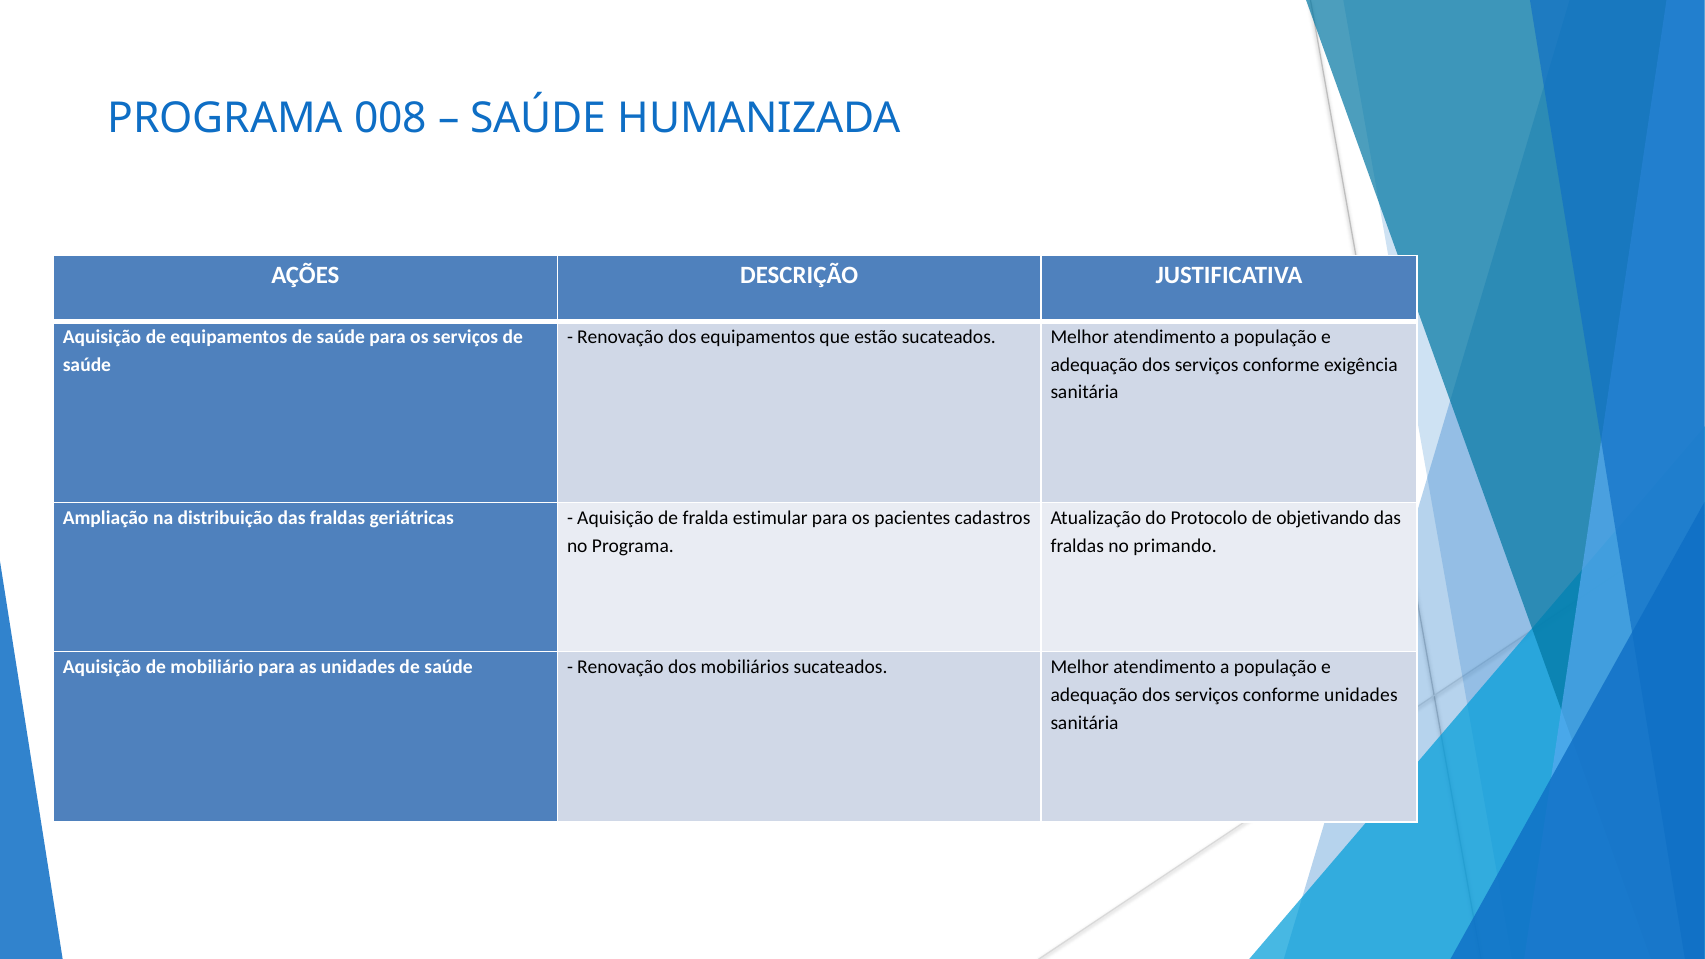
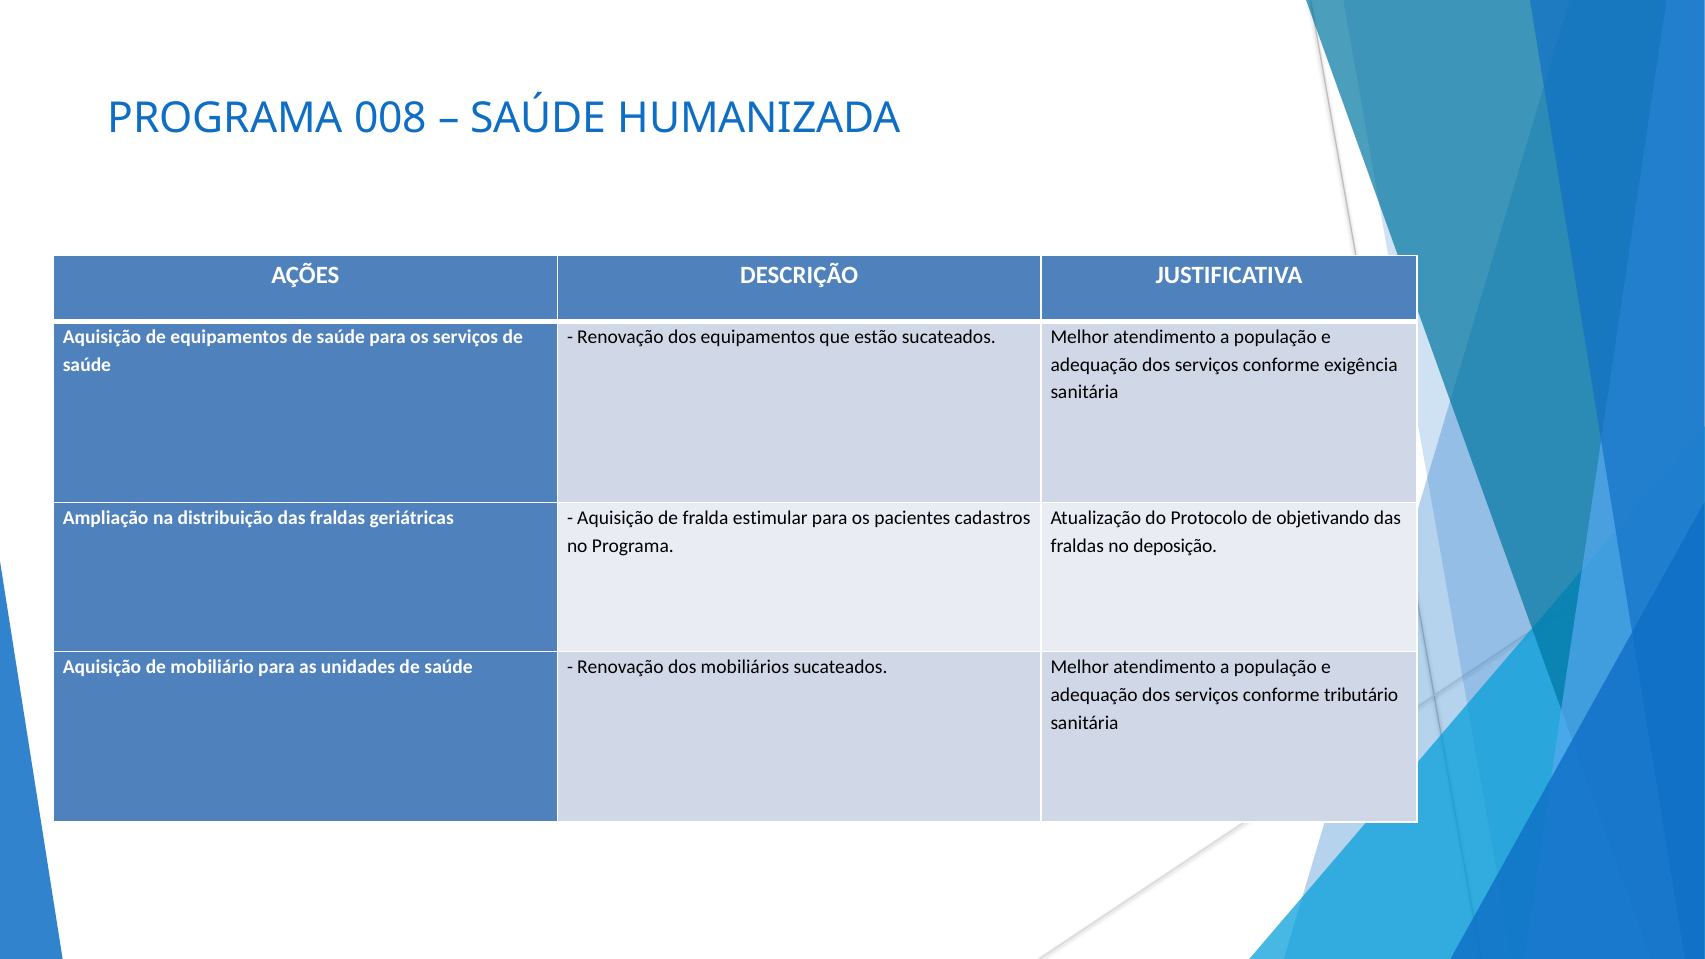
primando: primando -> deposição (1175, 546)
conforme unidades: unidades -> tributário (1361, 695)
